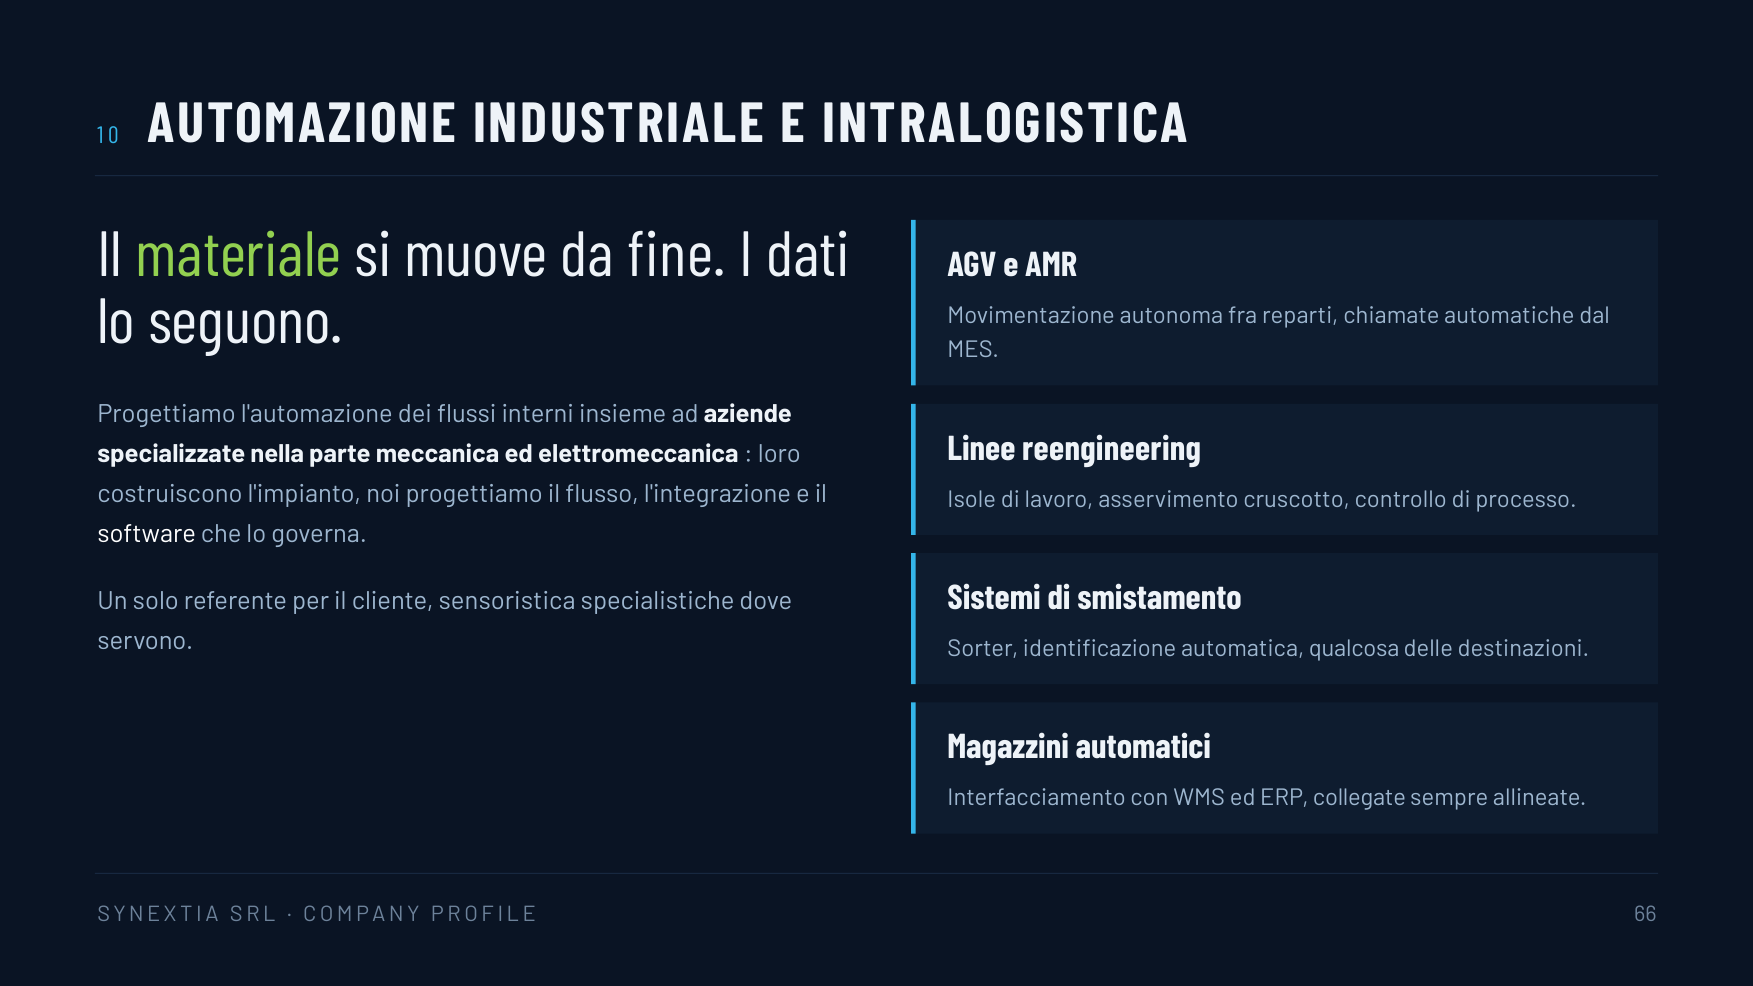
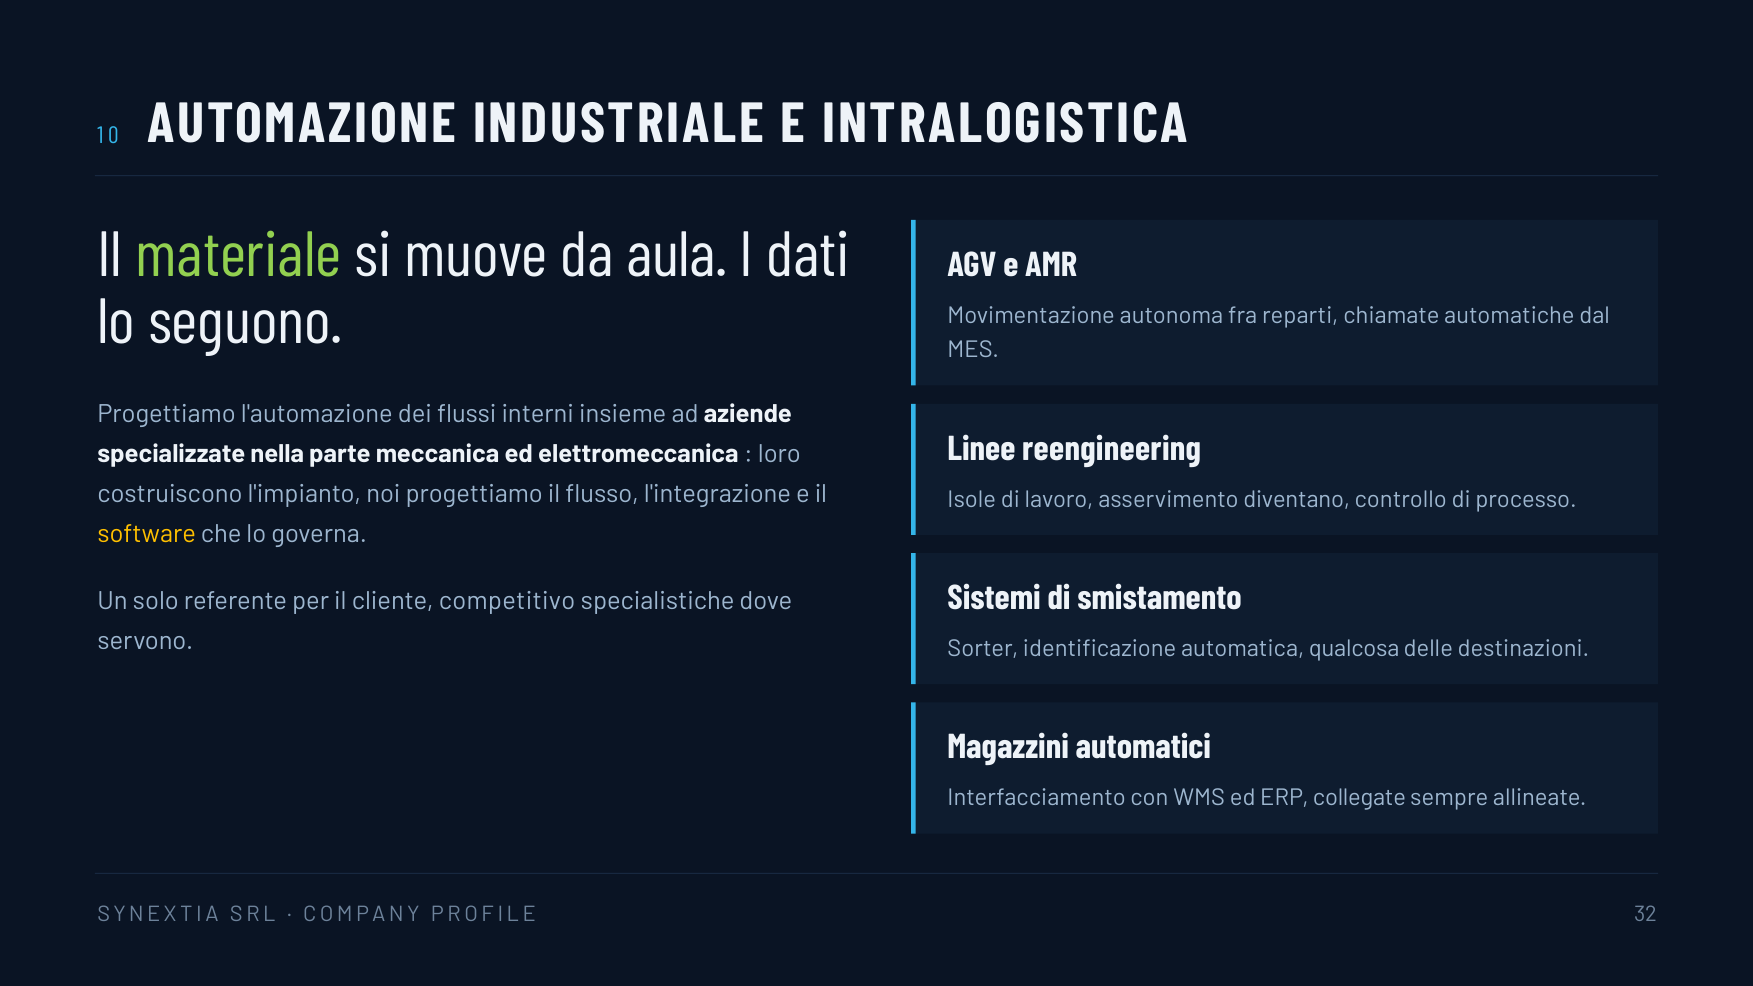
fine: fine -> aula (677, 255)
cruscotto: cruscotto -> diventano (1297, 499)
software colour: white -> yellow (147, 534)
sensoristica: sensoristica -> competitivo (507, 601)
66: 66 -> 32 (1645, 915)
